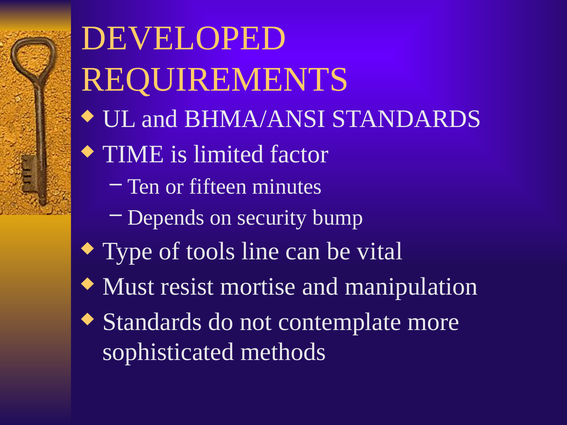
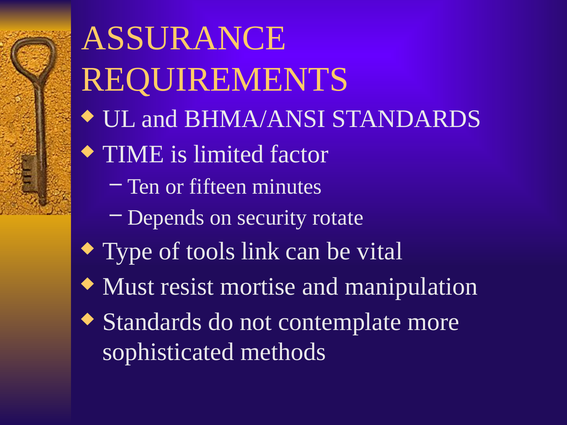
DEVELOPED: DEVELOPED -> ASSURANCE (184, 38)
bump: bump -> rotate (338, 218)
line: line -> link (260, 251)
